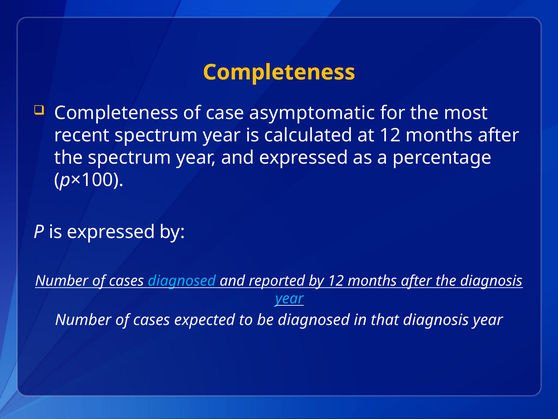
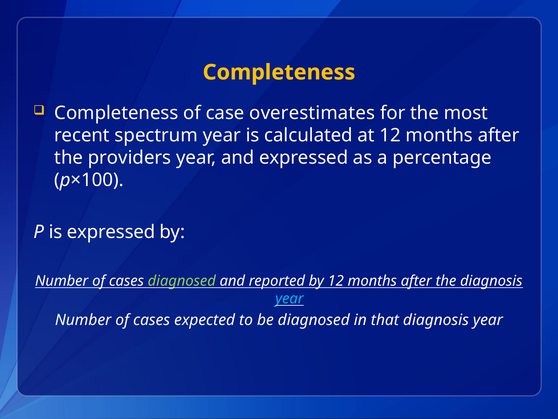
asymptomatic: asymptomatic -> overestimates (312, 113)
the spectrum: spectrum -> providers (130, 158)
diagnosed colour: light blue -> light green (182, 281)
